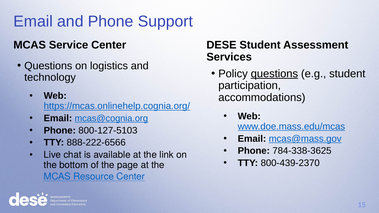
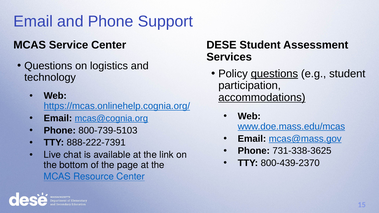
accommodations underline: none -> present (262, 98)
800-127-5103: 800-127-5103 -> 800-739-5103 (108, 131)
888-222-6566: 888-222-6566 -> 888-222-7391 (96, 143)
784-338-3625: 784-338-3625 -> 731-338-3625 (302, 151)
